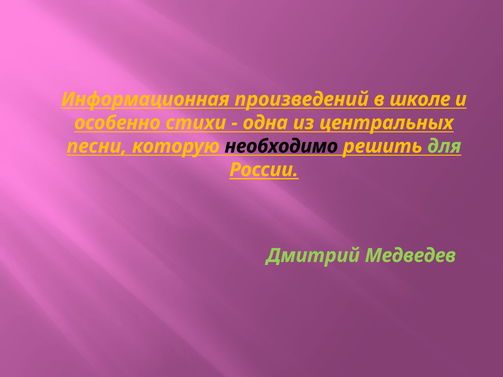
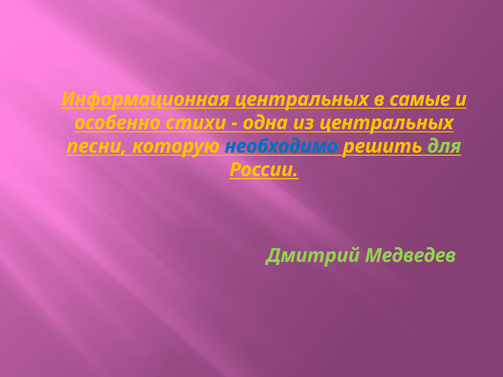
Информационная произведений: произведений -> центральных (302, 99)
школе: школе -> самые (420, 99)
необходимо colour: black -> blue (281, 146)
